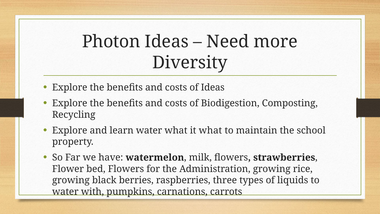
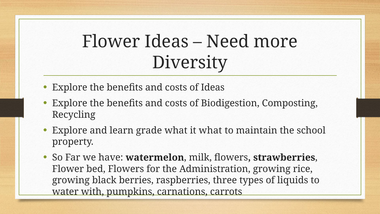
Photon: Photon -> Flower (111, 42)
learn water: water -> grade (149, 130)
